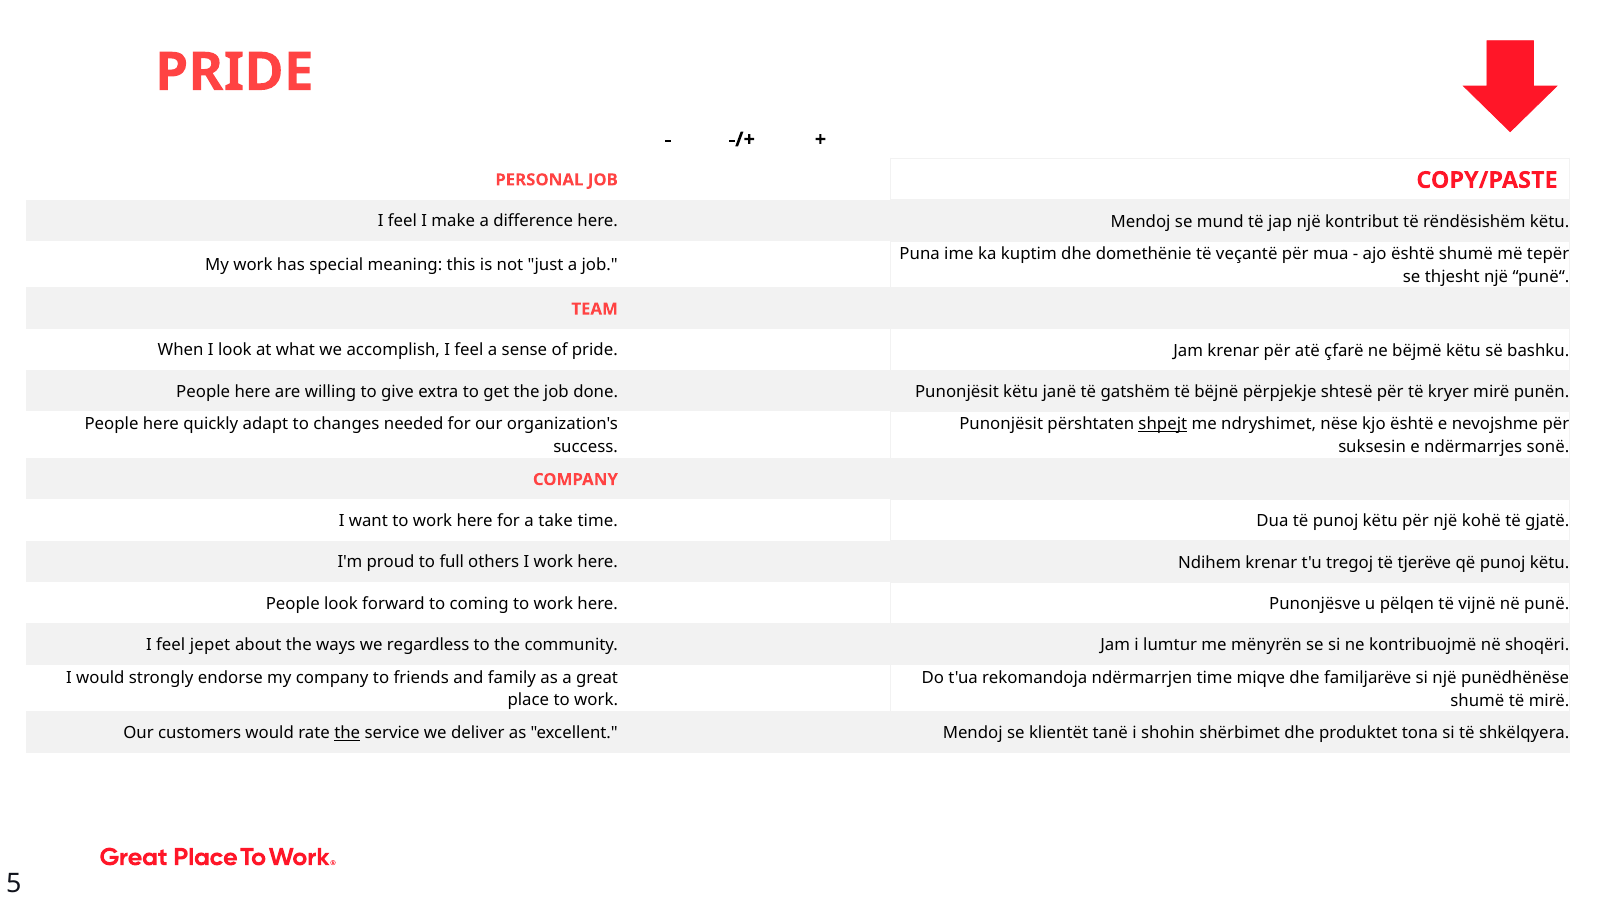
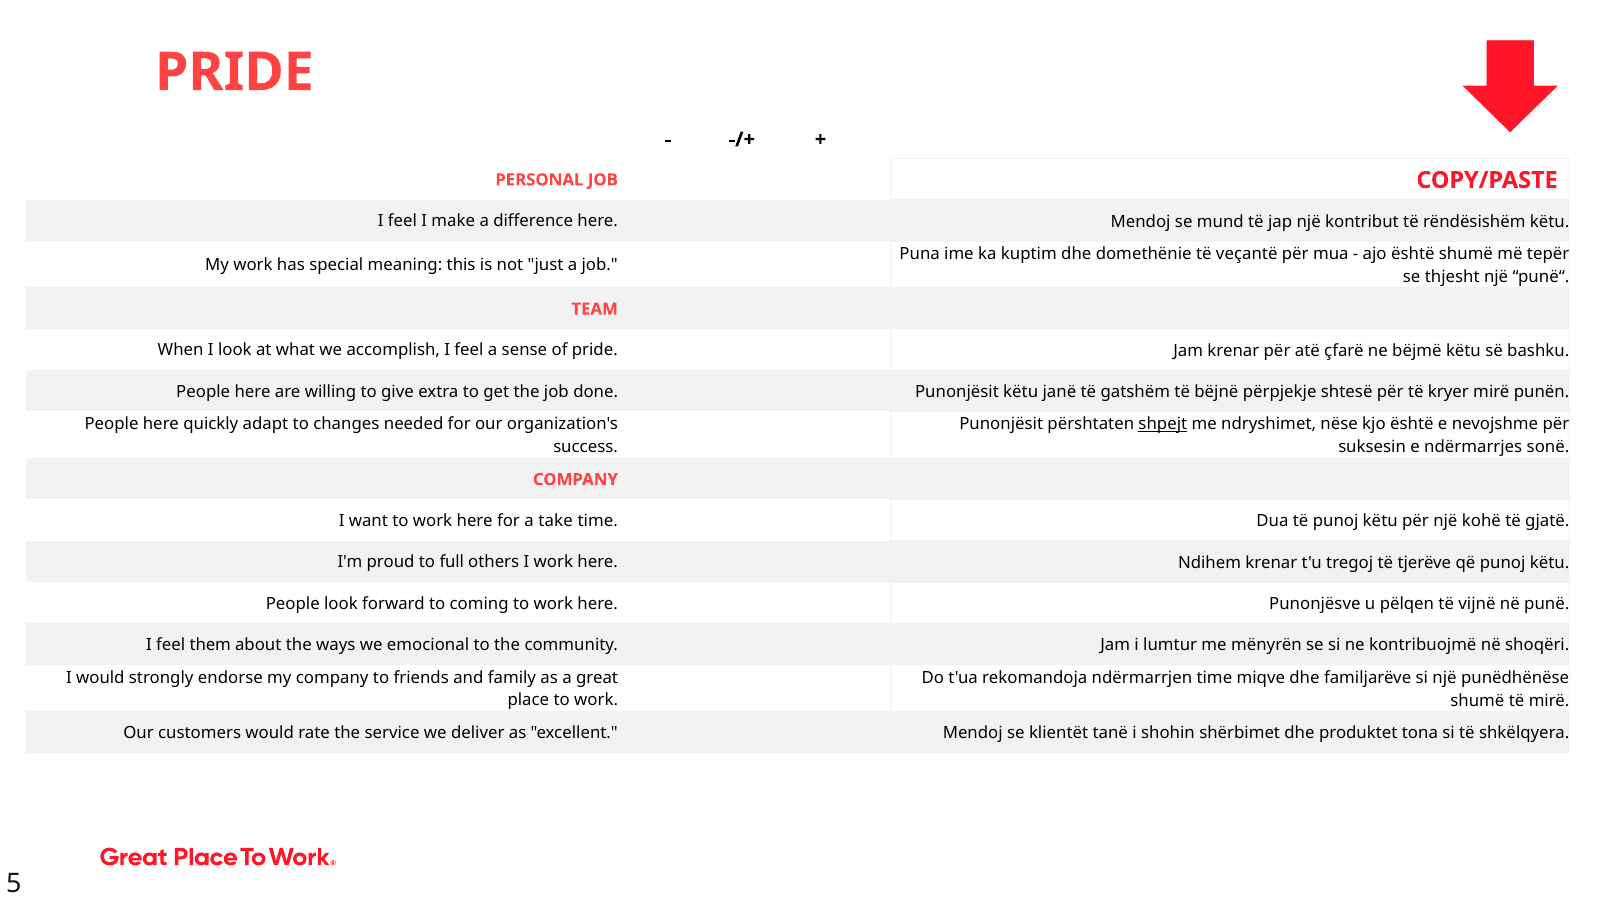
jepet: jepet -> them (210, 646)
regardless: regardless -> emocional (428, 646)
the underline: present -> none (347, 733)
